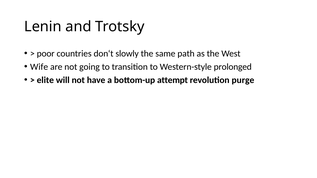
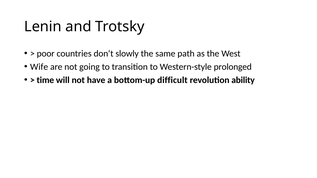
elite: elite -> time (45, 80)
attempt: attempt -> difficult (172, 80)
purge: purge -> ability (243, 80)
